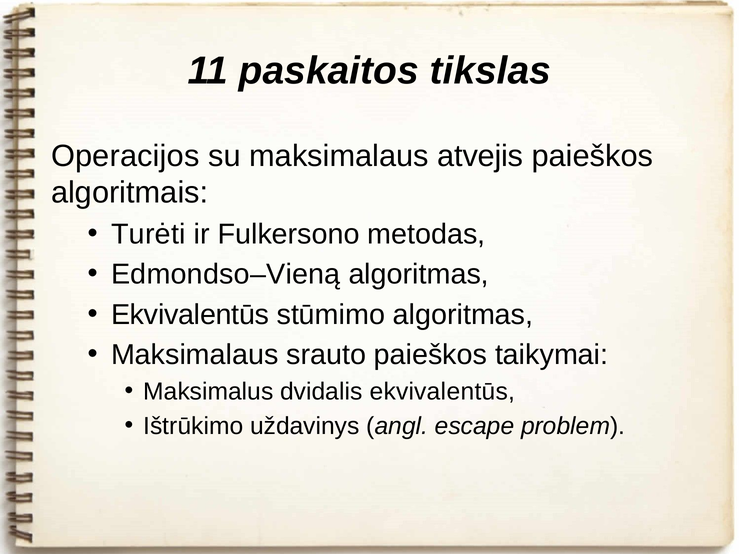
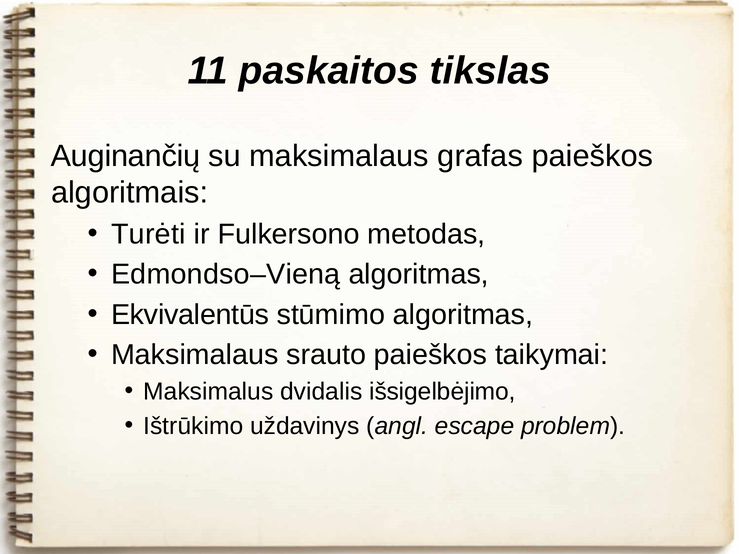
Operacijos: Operacijos -> Auginančių (126, 156)
atvejis: atvejis -> grafas (480, 156)
dvidalis ekvivalentūs: ekvivalentūs -> išsigelbėjimo (442, 392)
